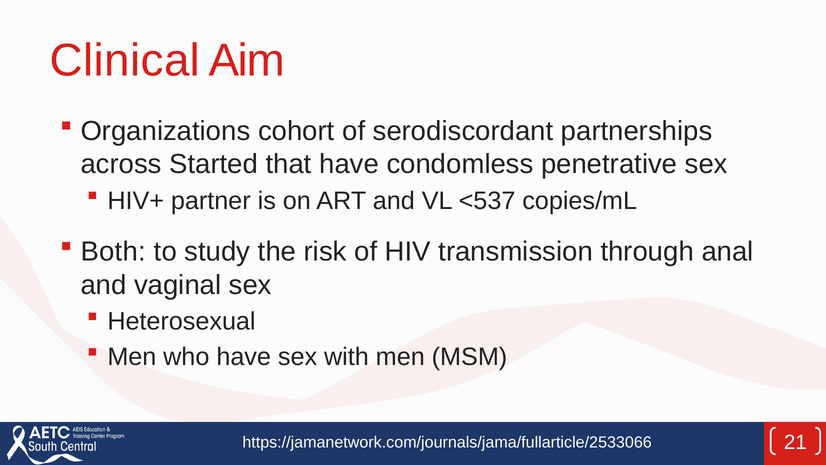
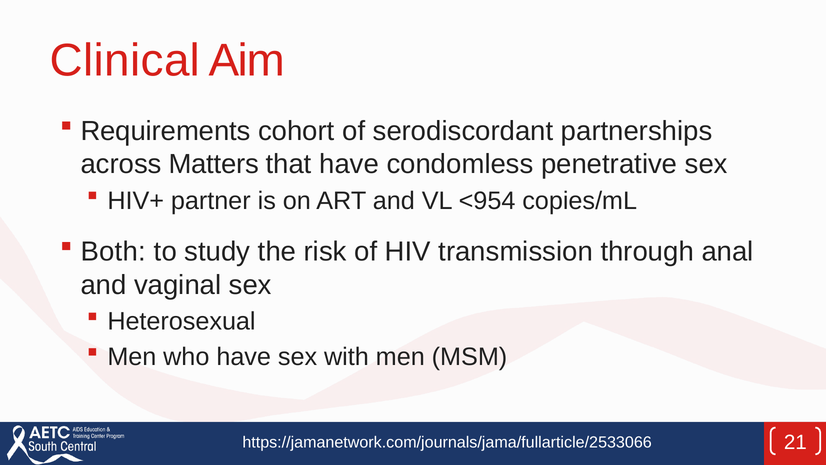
Organizations: Organizations -> Requirements (166, 131)
Started: Started -> Matters (214, 164)
<537: <537 -> <954 (487, 201)
